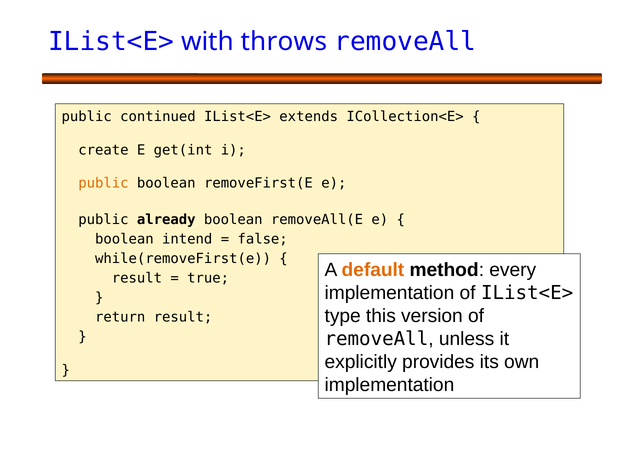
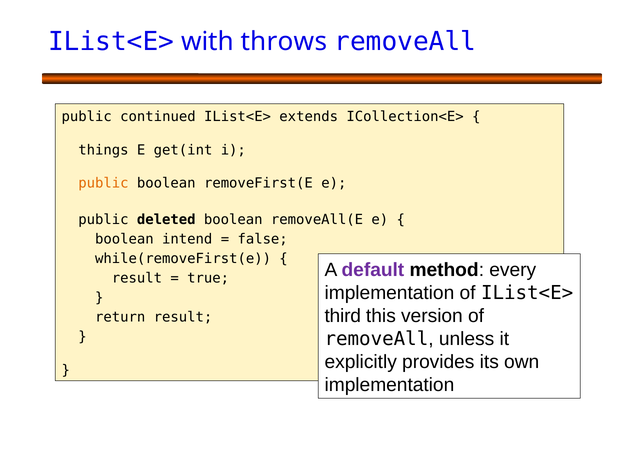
create: create -> things (103, 150)
already: already -> deleted (166, 220)
default colour: orange -> purple (373, 270)
type: type -> third (343, 316)
